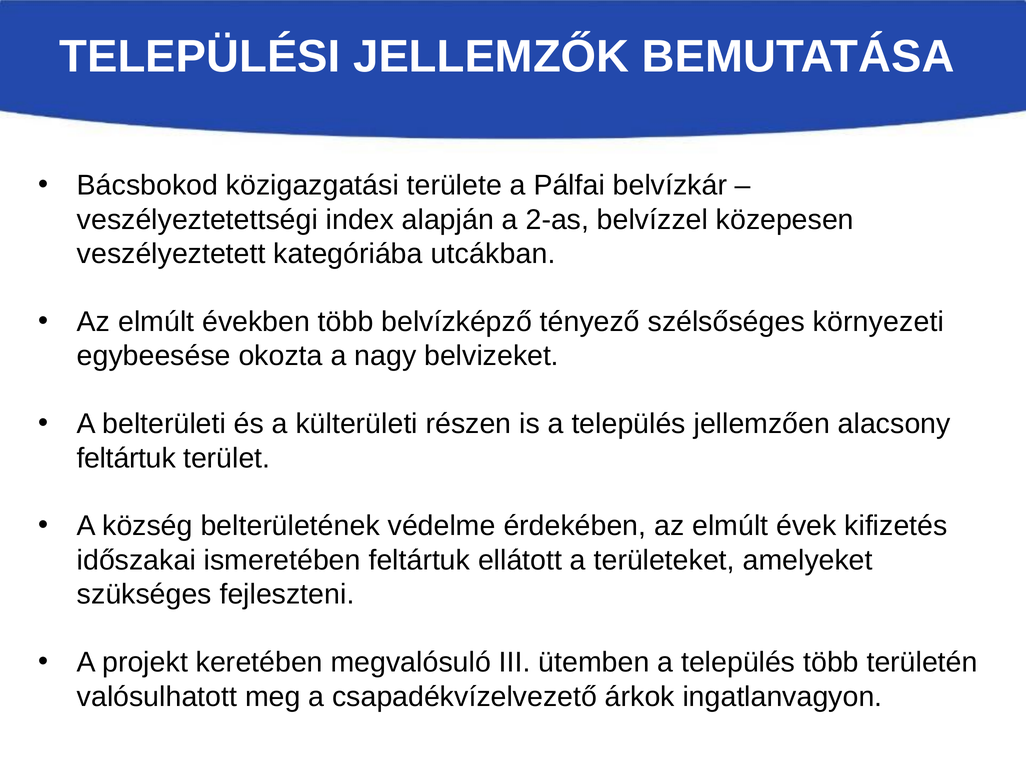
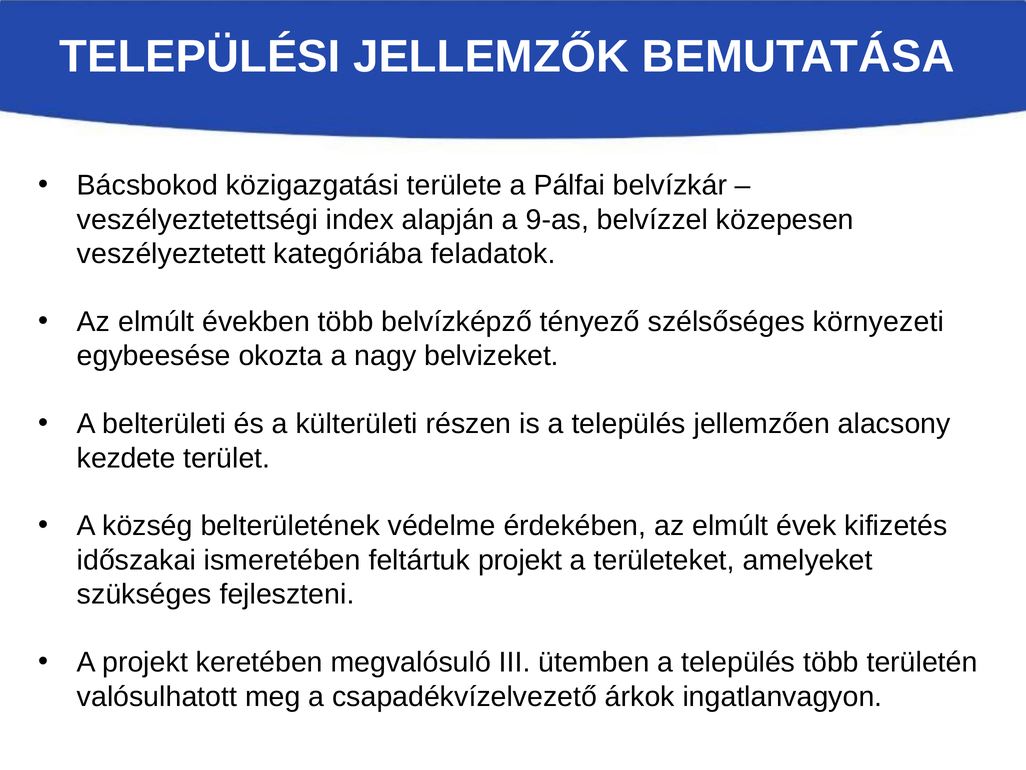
2-as: 2-as -> 9-as (557, 219)
utcákban: utcákban -> feladatok (493, 254)
feltártuk: feltártuk -> kezdete (126, 458)
feltártuk ellátott: ellátott -> projekt (520, 560)
